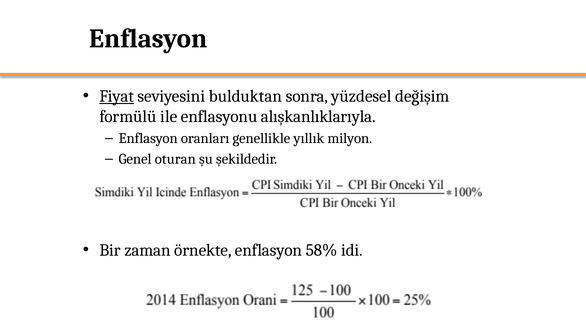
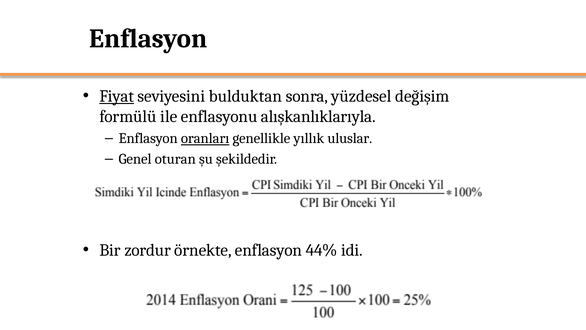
oranları underline: none -> present (205, 138)
milyon: milyon -> uluslar (350, 138)
zaman: zaman -> zordur (148, 250)
58%: 58% -> 44% (322, 250)
